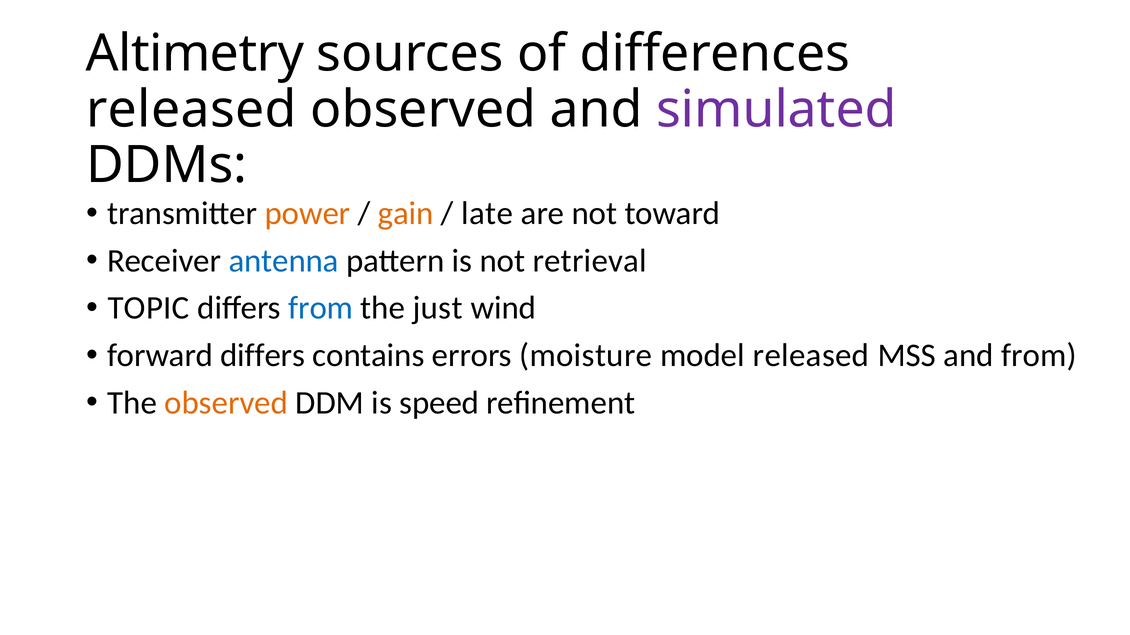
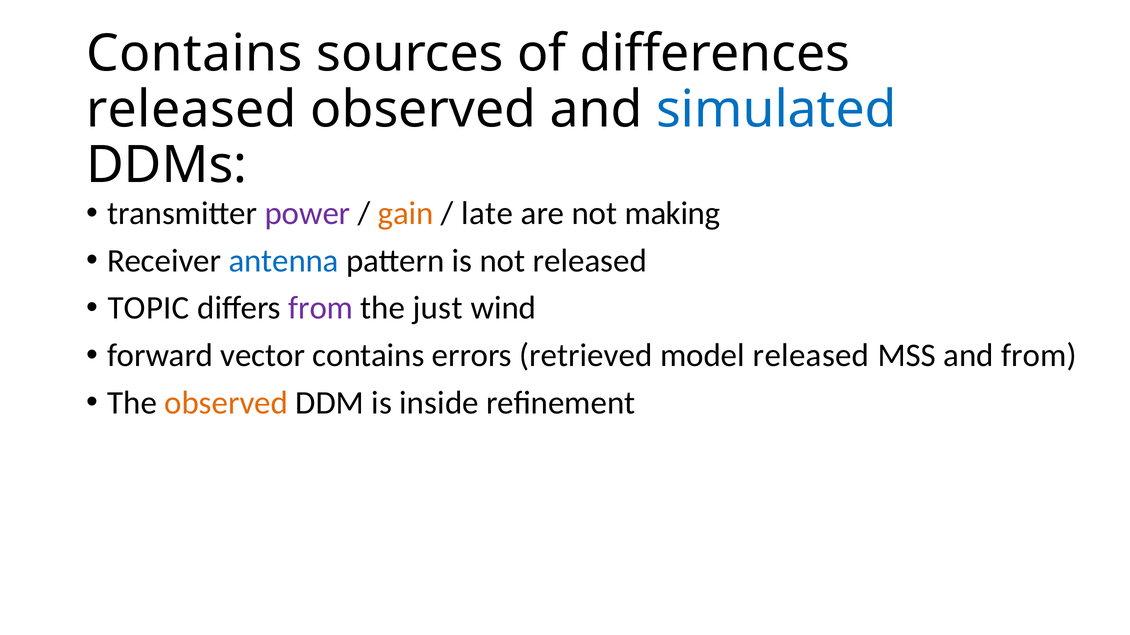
Altimetry: Altimetry -> Contains (194, 54)
simulated colour: purple -> blue (776, 110)
power colour: orange -> purple (307, 214)
toward: toward -> making (672, 214)
not retrieval: retrieval -> released (590, 261)
from colour: blue -> purple (321, 308)
forward differs: differs -> vector (263, 356)
moisture: moisture -> retrieved (586, 356)
speed: speed -> inside (439, 403)
